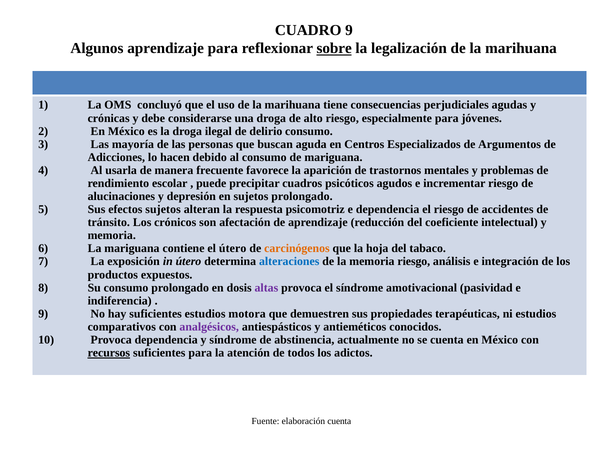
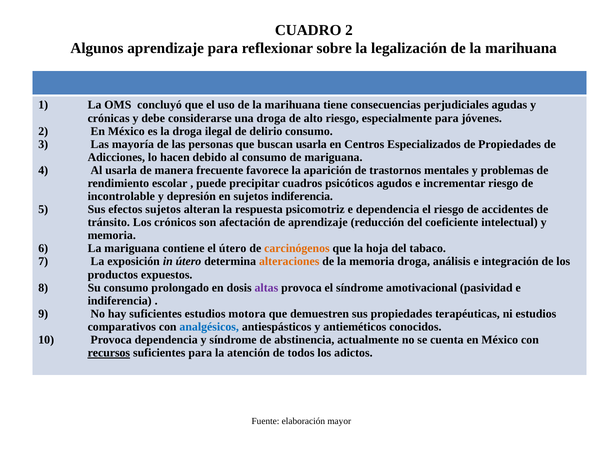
CUADRO 9: 9 -> 2 (349, 30)
sobre underline: present -> none (334, 48)
buscan aguda: aguda -> usarla (311, 144)
de Argumentos: Argumentos -> Propiedades (510, 144)
alucinaciones: alucinaciones -> incontrolable (121, 196)
sujetos prolongado: prolongado -> indiferencia (302, 196)
alteraciones colour: blue -> orange (289, 262)
memoria riesgo: riesgo -> droga (414, 262)
analgésicos colour: purple -> blue (209, 327)
elaboración cuenta: cuenta -> mayor (339, 421)
